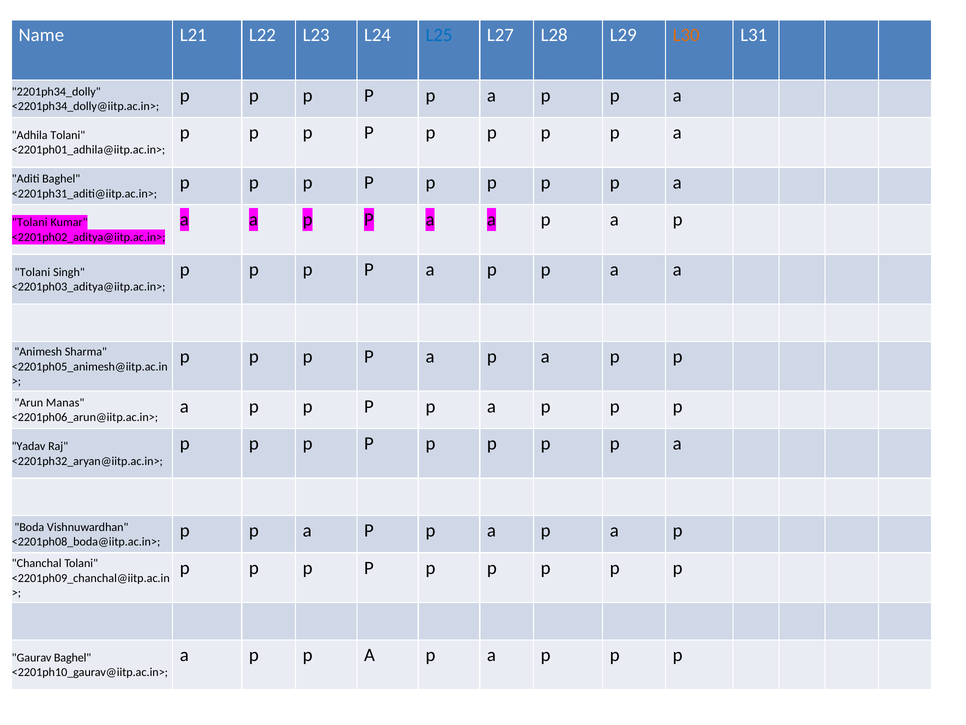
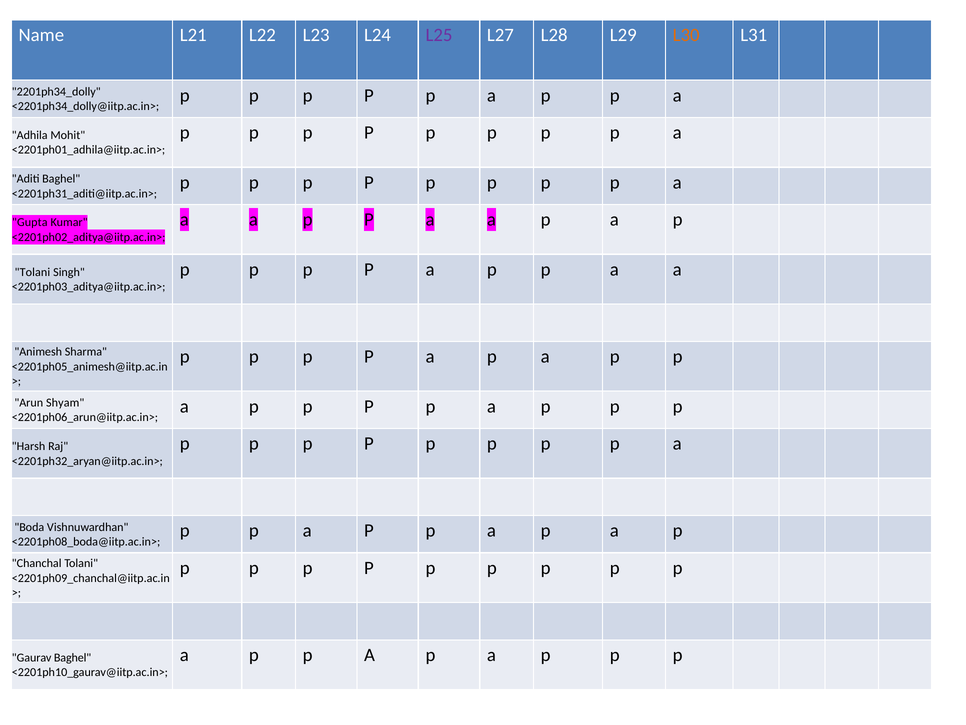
L25 colour: blue -> purple (439, 35)
Adhila Tolani: Tolani -> Mohit (68, 135)
Tolani: Tolani -> Gupta (30, 222)
Manas: Manas -> Shyam (65, 403)
Yadav: Yadav -> Harsh (29, 446)
